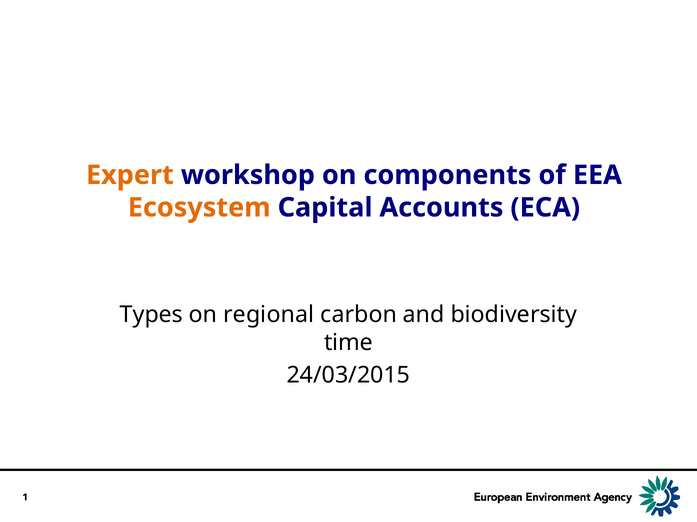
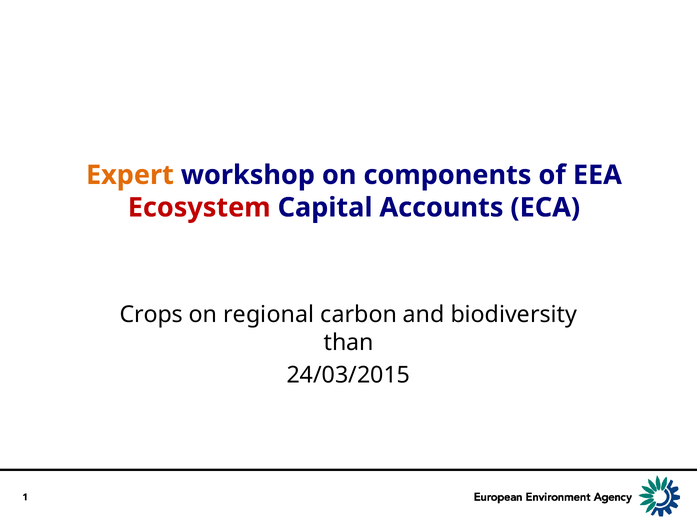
Ecosystem colour: orange -> red (199, 208)
Types: Types -> Crops (151, 315)
time: time -> than (349, 343)
